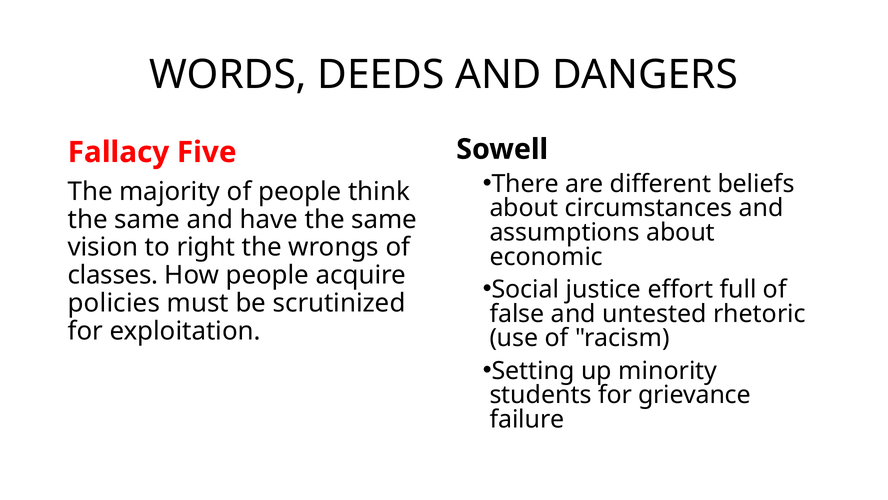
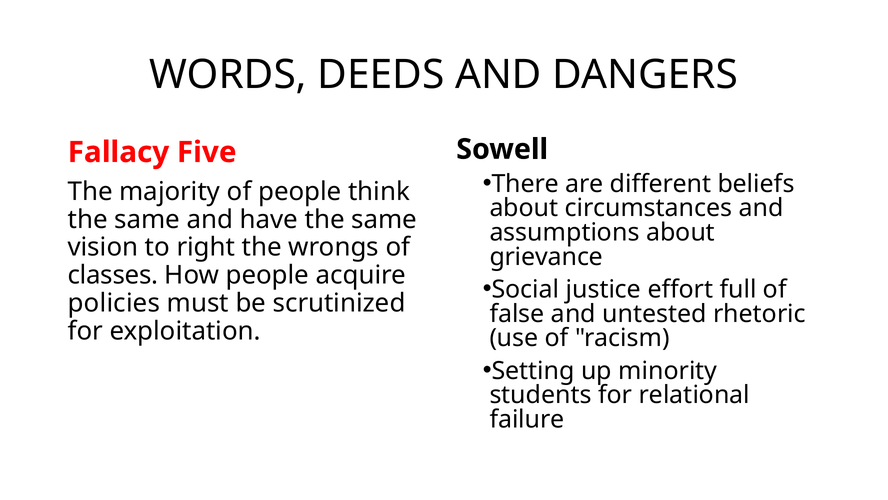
economic: economic -> grievance (546, 257)
grievance: grievance -> relational (694, 395)
